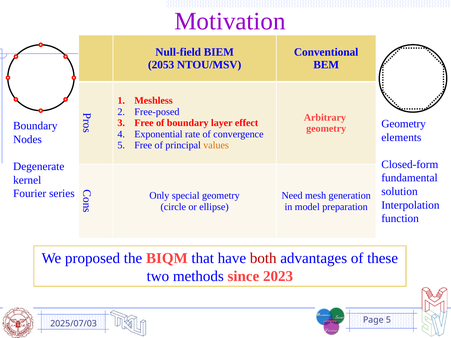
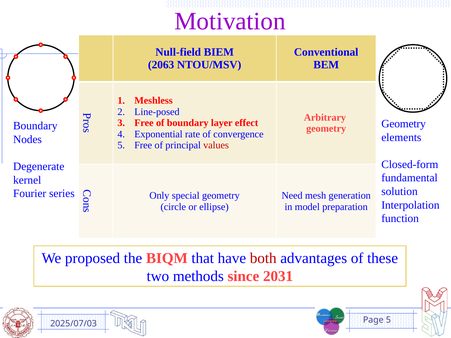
2053: 2053 -> 2063 (161, 65)
Free-posed: Free-posed -> Line-posed (157, 112)
values colour: orange -> red (216, 145)
2023: 2023 -> 2031 (278, 276)
